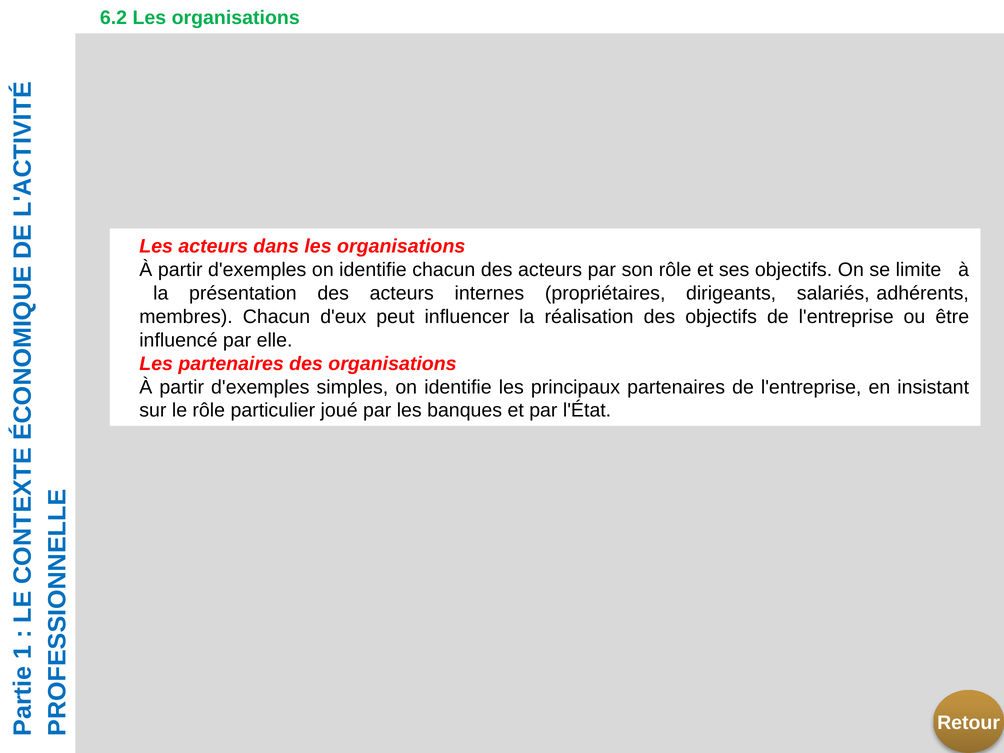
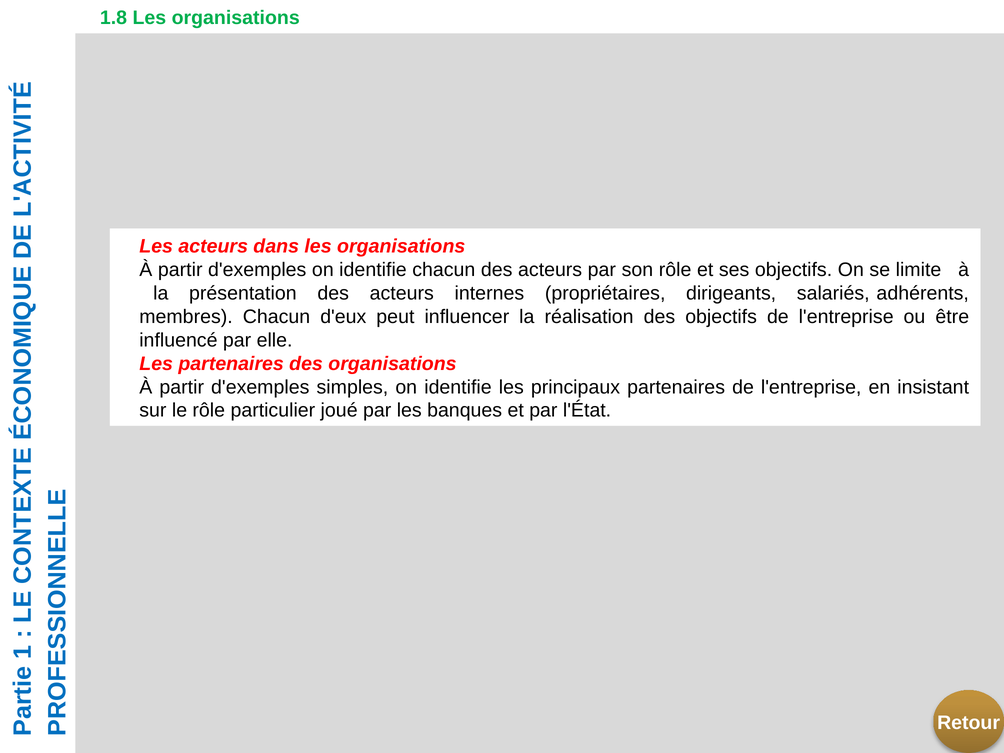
6.2: 6.2 -> 1.8 (114, 18)
